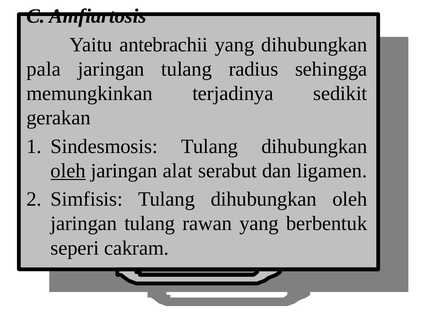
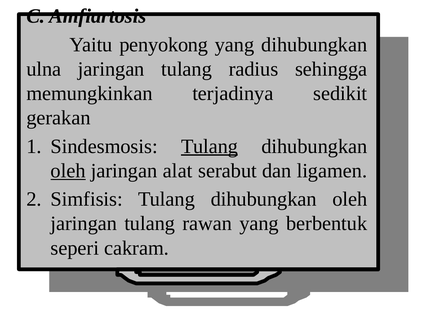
antebrachii: antebrachii -> penyokong (164, 45)
pala: pala -> ulna (44, 69)
Tulang underline: none -> present (209, 146)
